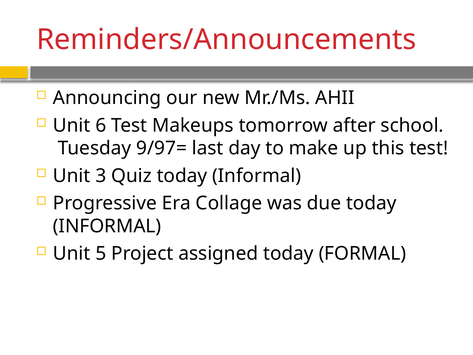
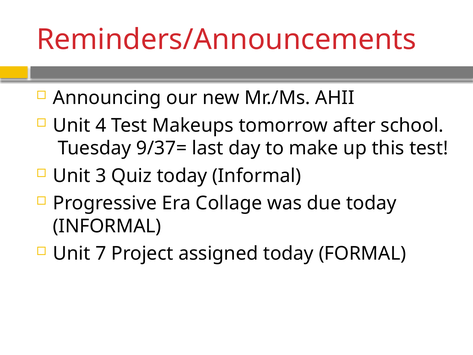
6: 6 -> 4 (101, 125)
9/97=: 9/97= -> 9/37= (162, 148)
5: 5 -> 7 (101, 253)
